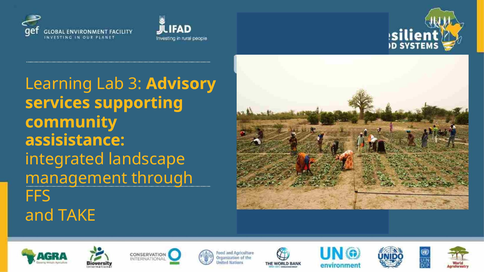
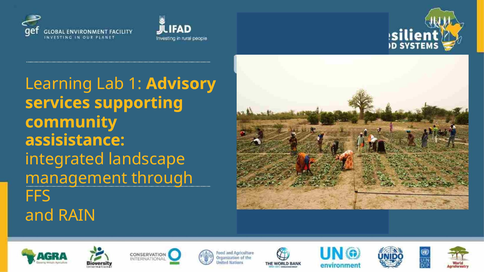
3: 3 -> 1 (135, 84)
TAKE: TAKE -> RAIN (77, 216)
